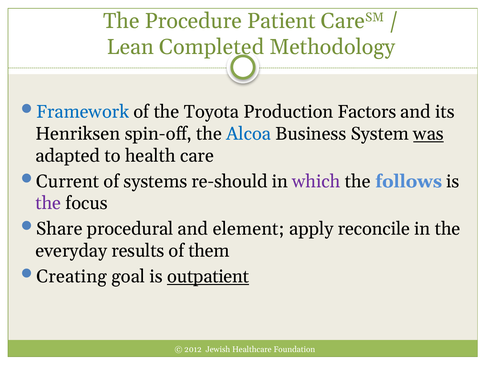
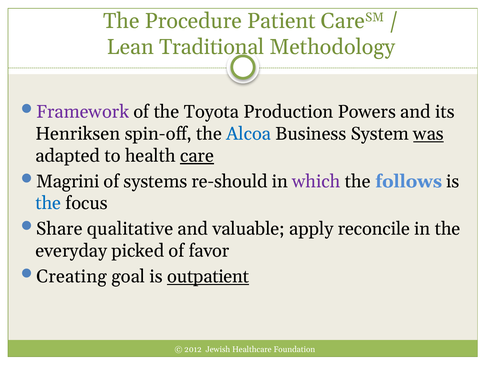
Completed: Completed -> Traditional (212, 47)
Framework colour: blue -> purple (83, 112)
Factors: Factors -> Powers (367, 112)
care underline: none -> present (197, 156)
Current: Current -> Magrini (68, 181)
the colour: purple -> blue (48, 203)
procedural: procedural -> qualitative (130, 229)
element: element -> valuable (249, 229)
results: results -> picked (138, 250)
them: them -> favor (209, 250)
